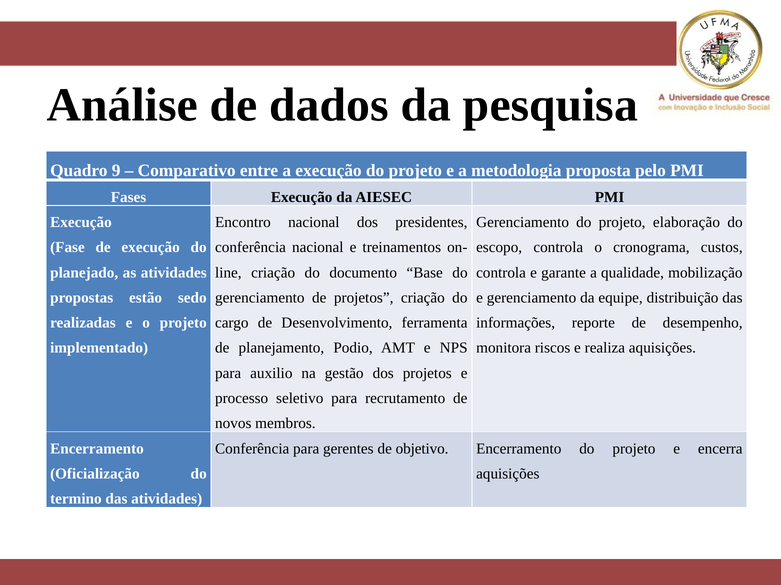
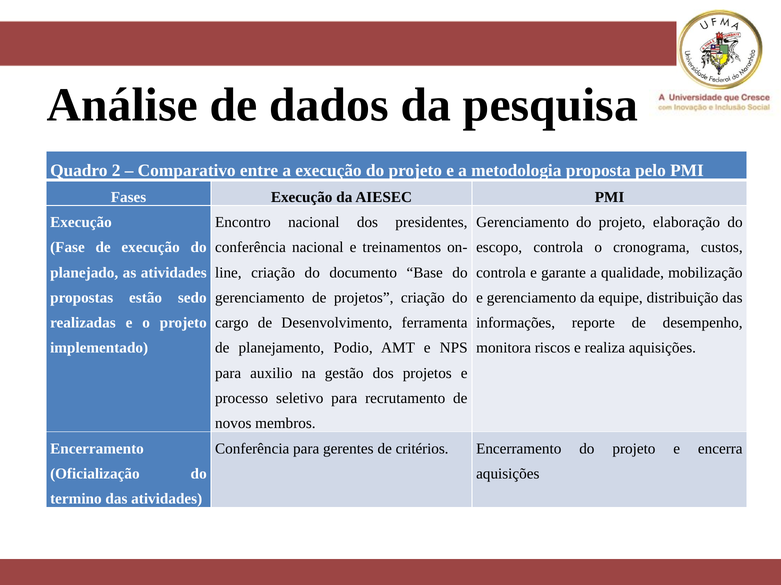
9: 9 -> 2 (116, 171)
objetivo: objetivo -> critérios (422, 449)
